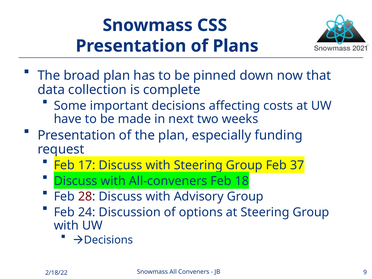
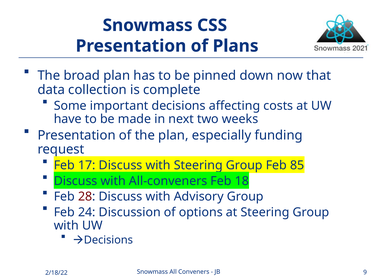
37: 37 -> 85 (297, 165)
